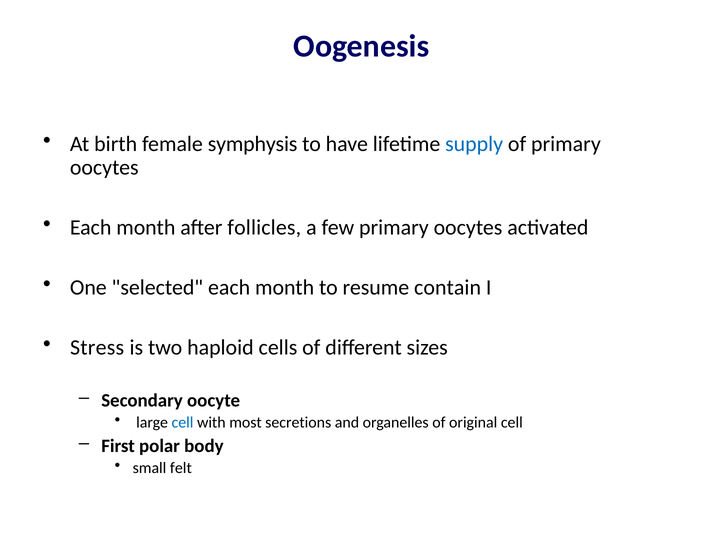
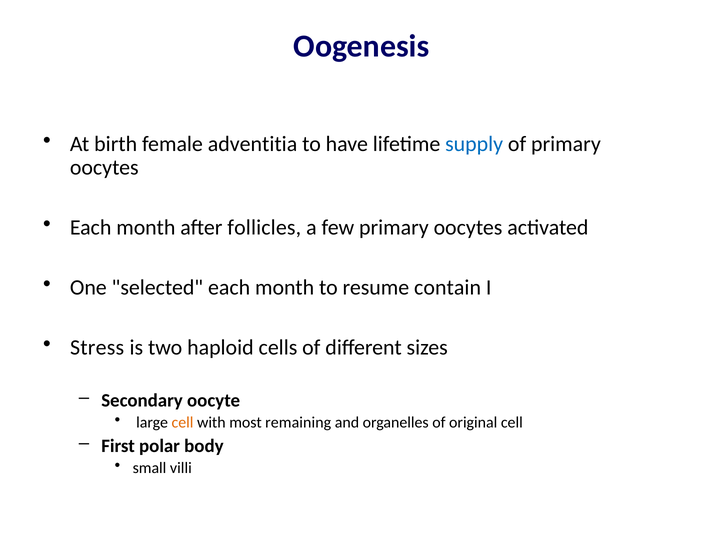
symphysis: symphysis -> adventitia (253, 144)
cell colour: blue -> orange (183, 422)
secretions: secretions -> remaining (298, 422)
felt: felt -> villi (181, 468)
